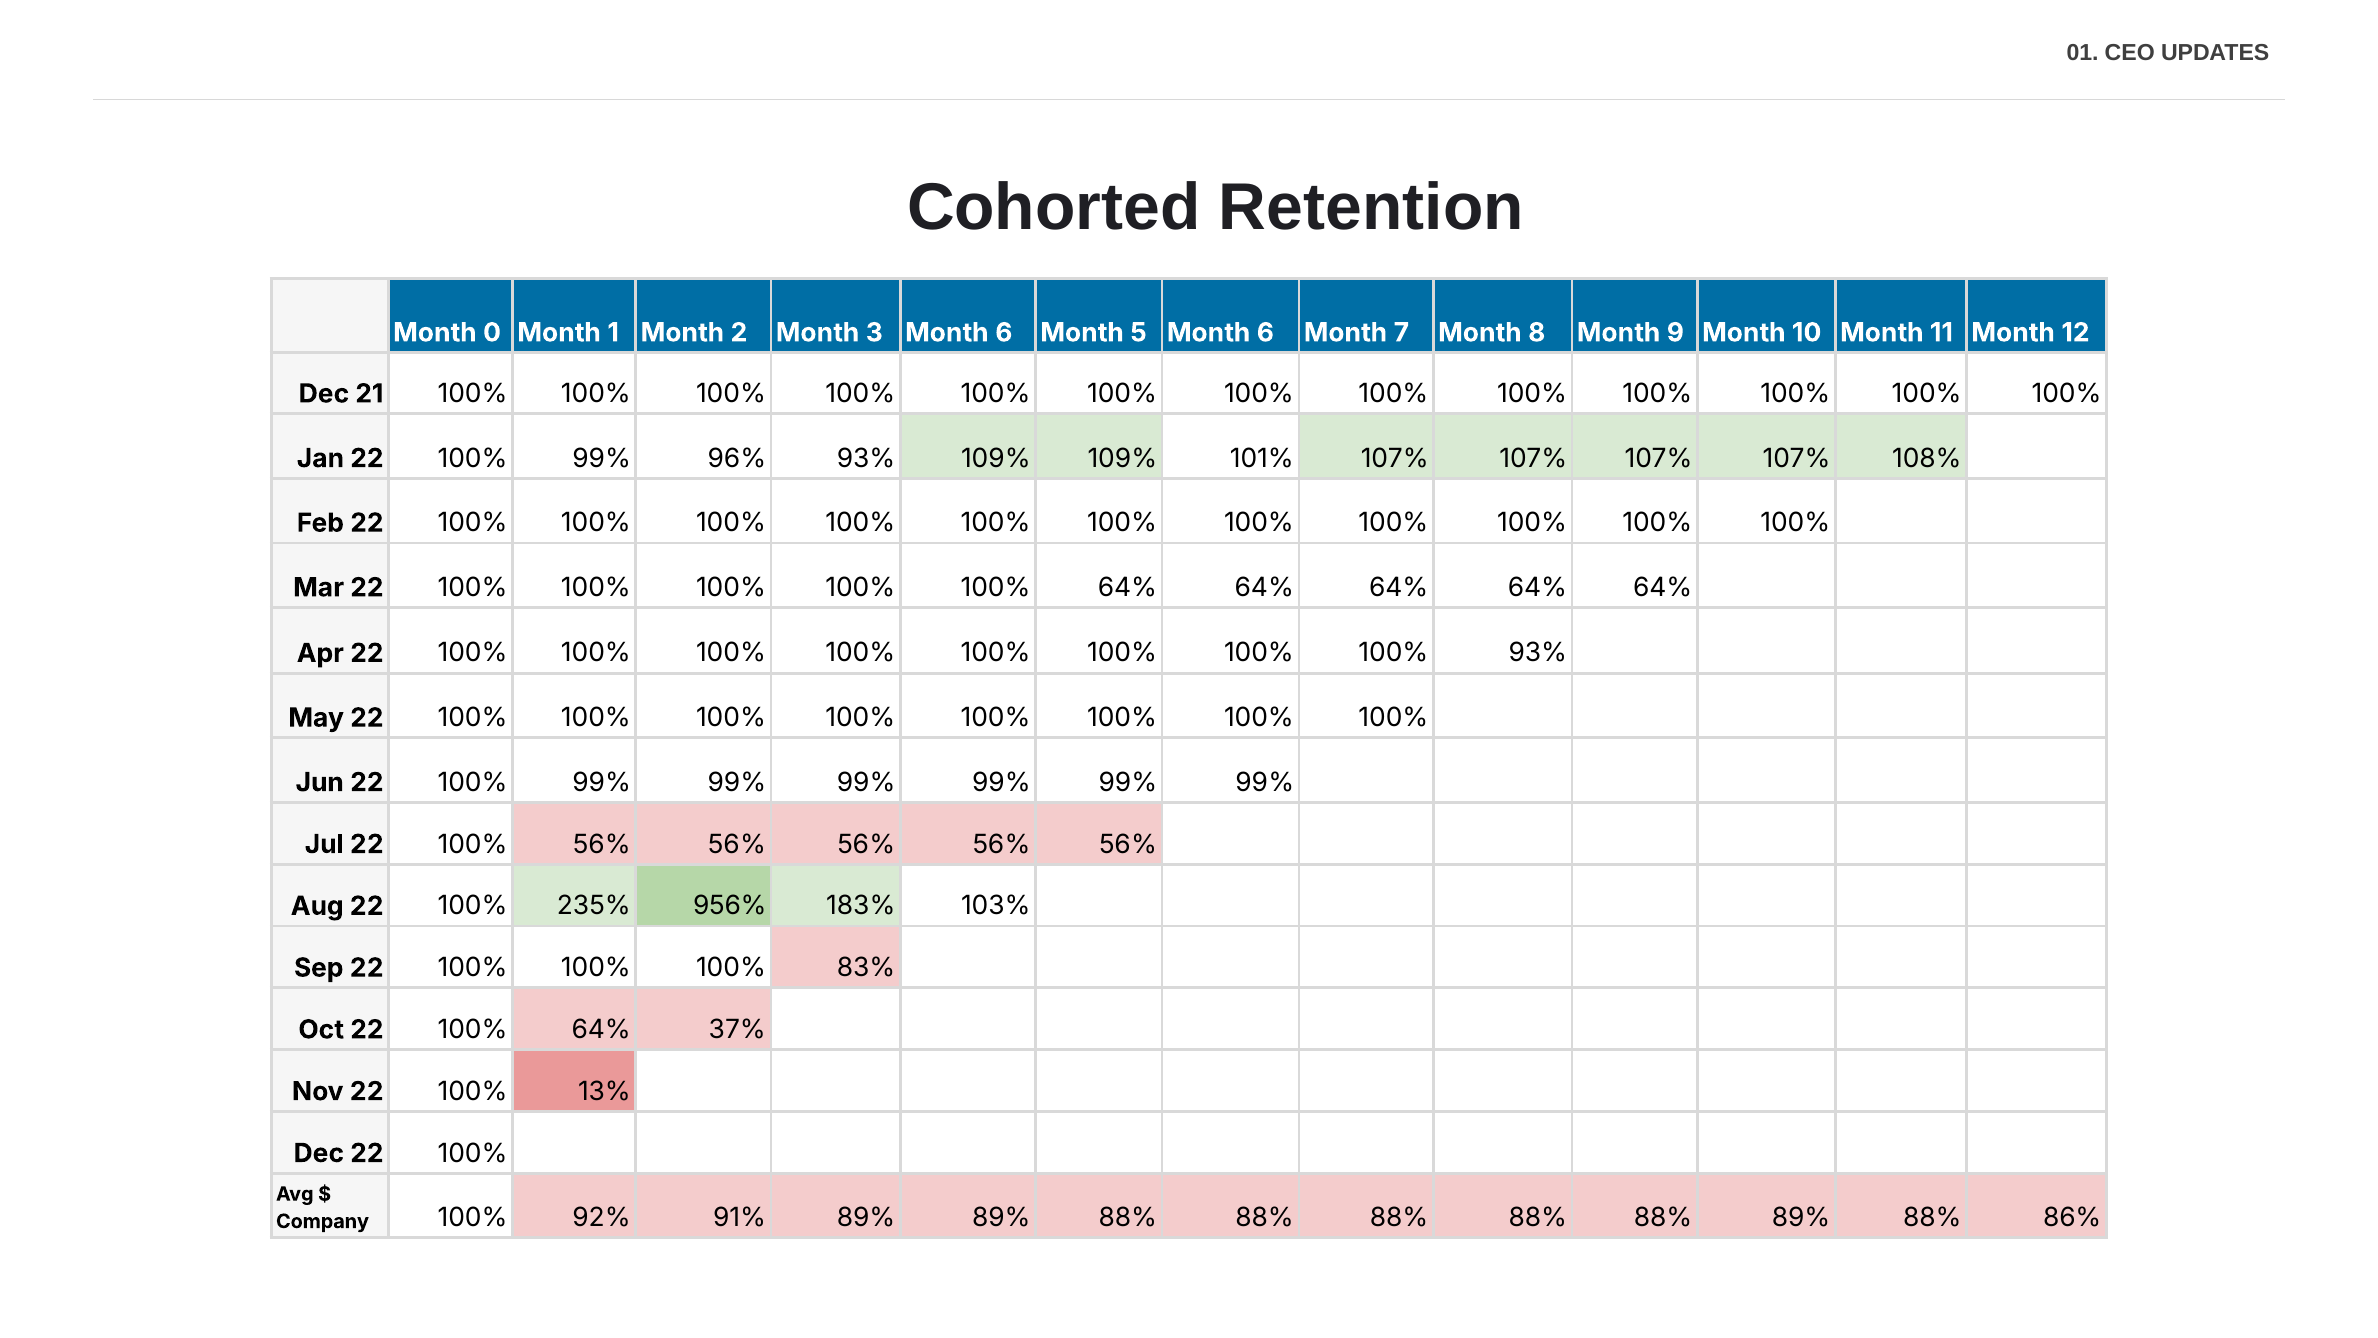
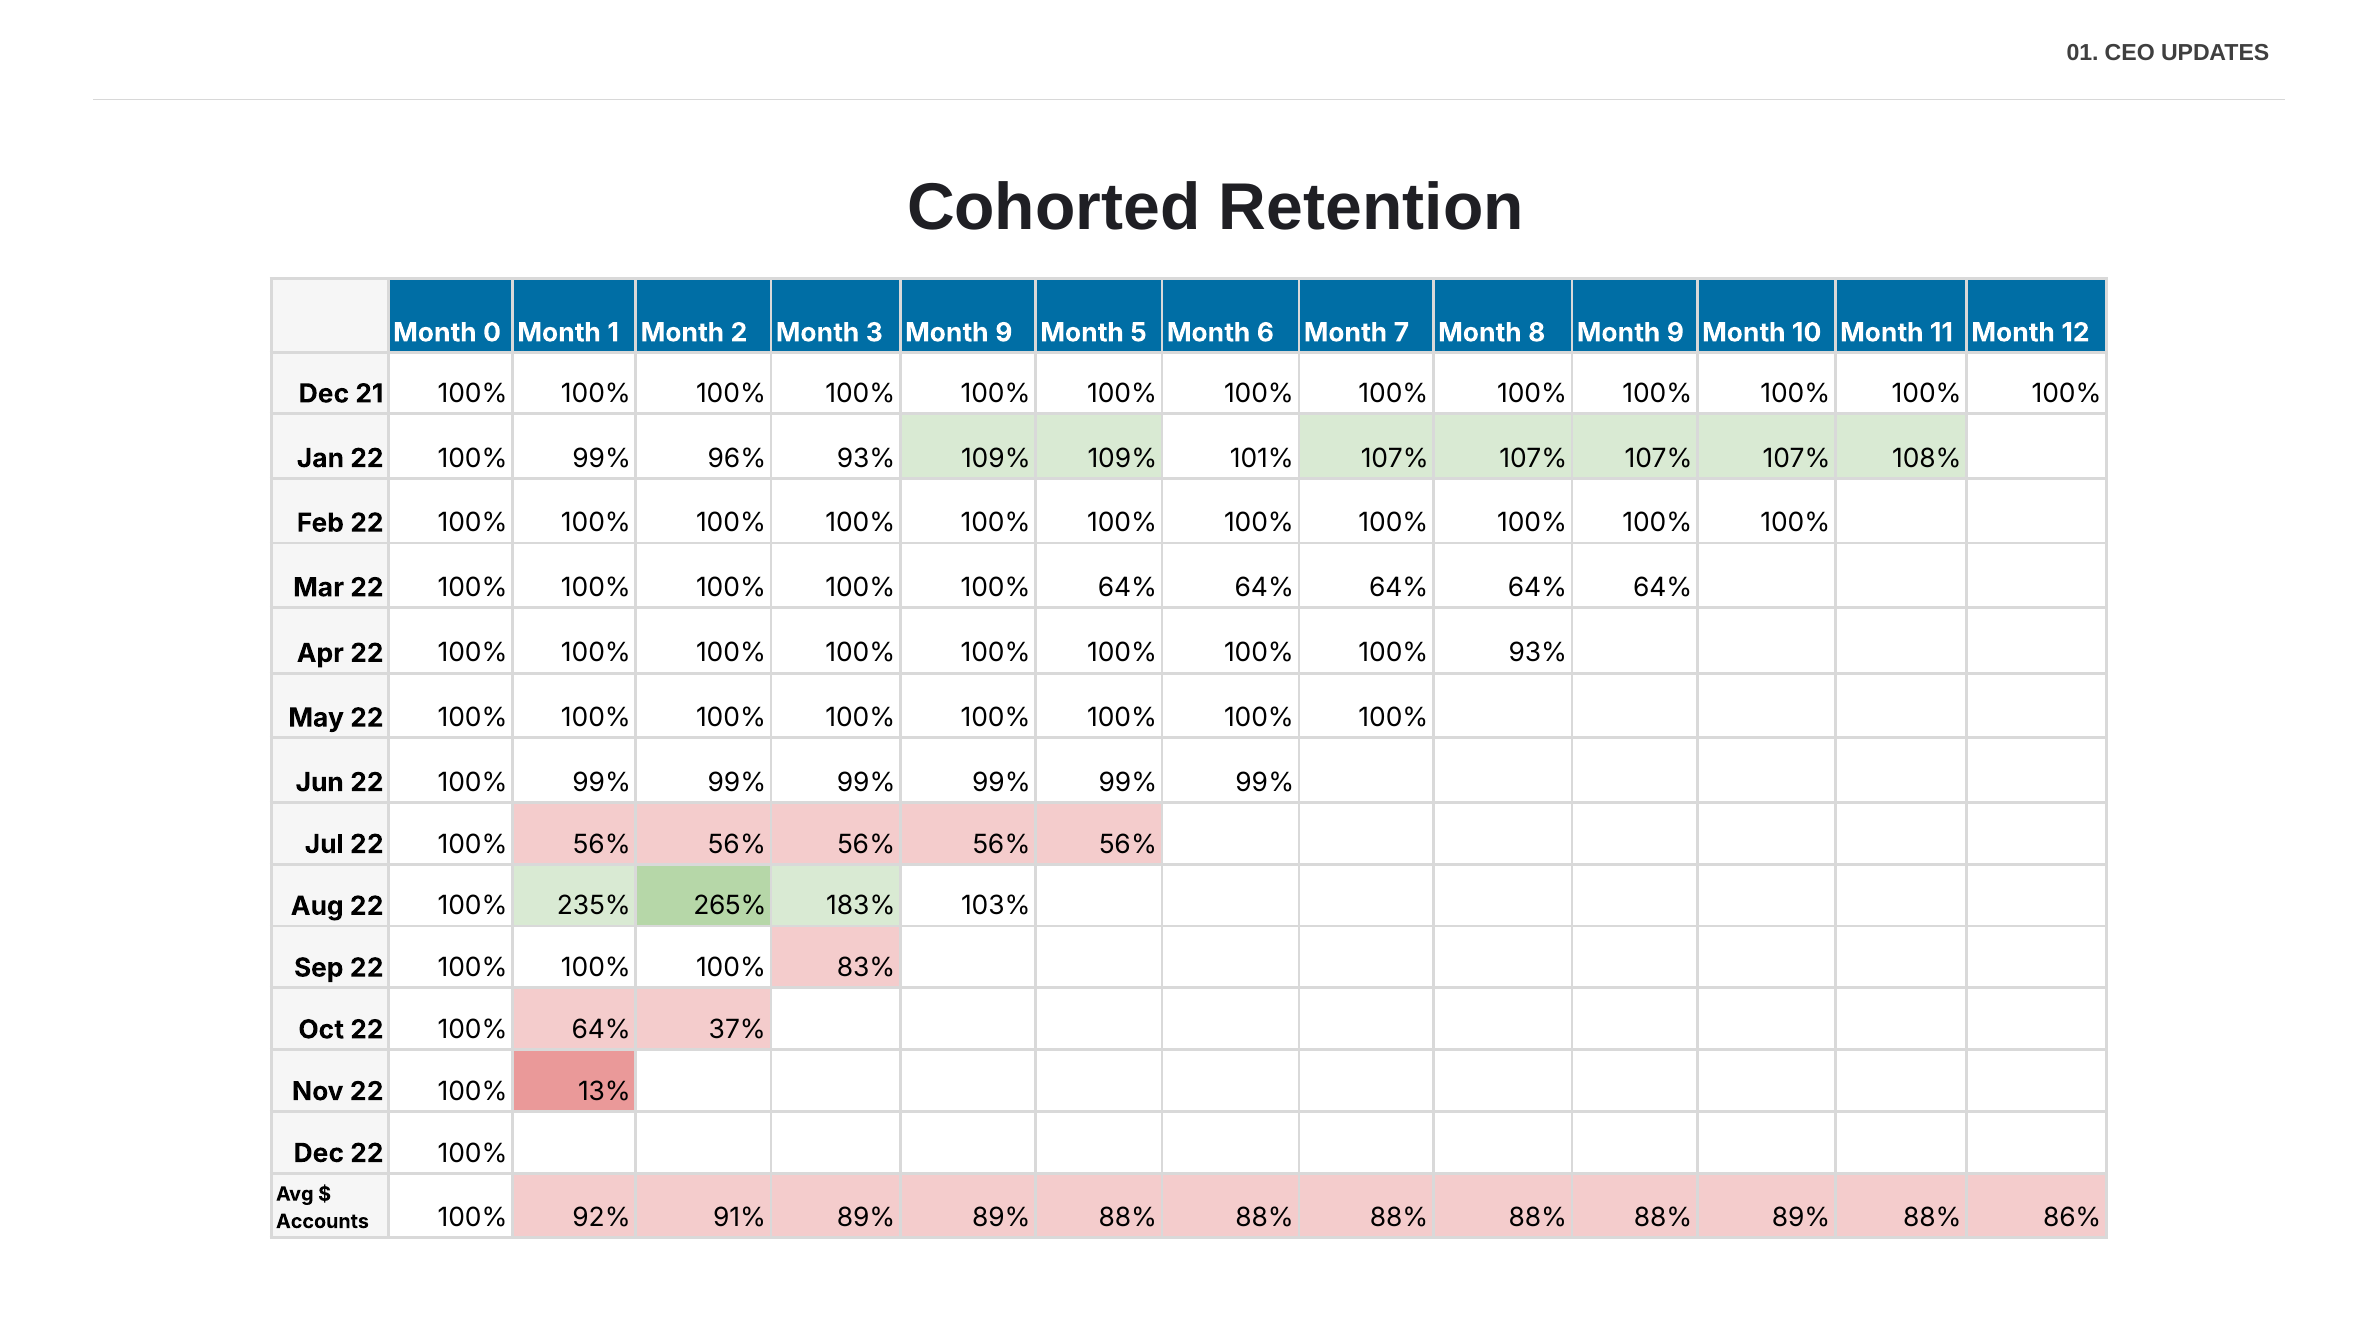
3 Month 6: 6 -> 9 (1004, 333)
956%: 956% -> 265% (730, 906)
Company: Company -> Accounts (322, 1221)
